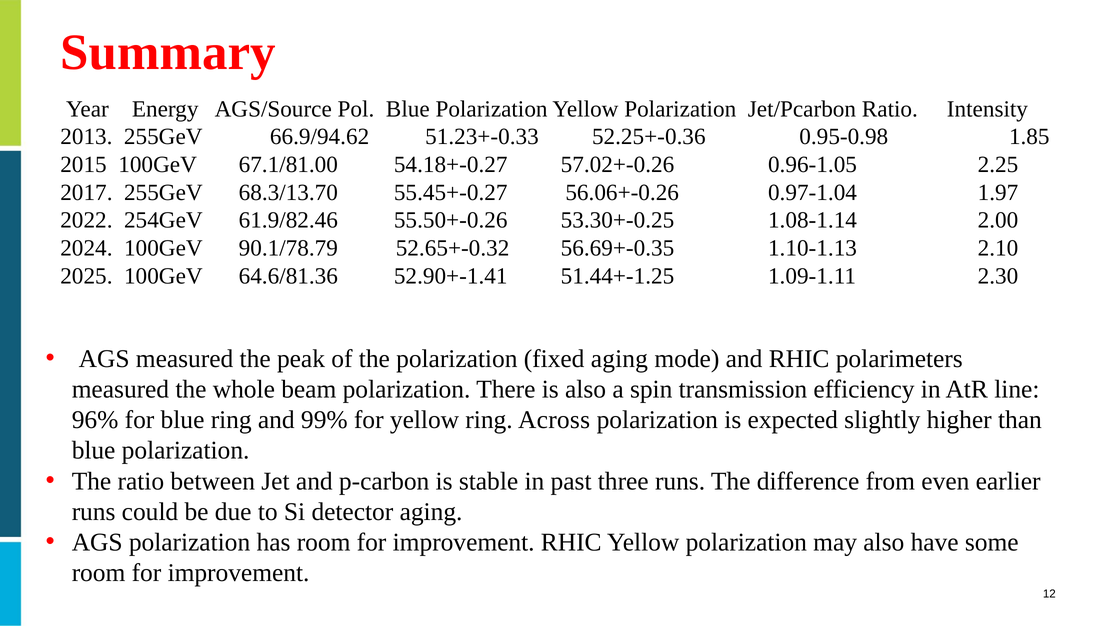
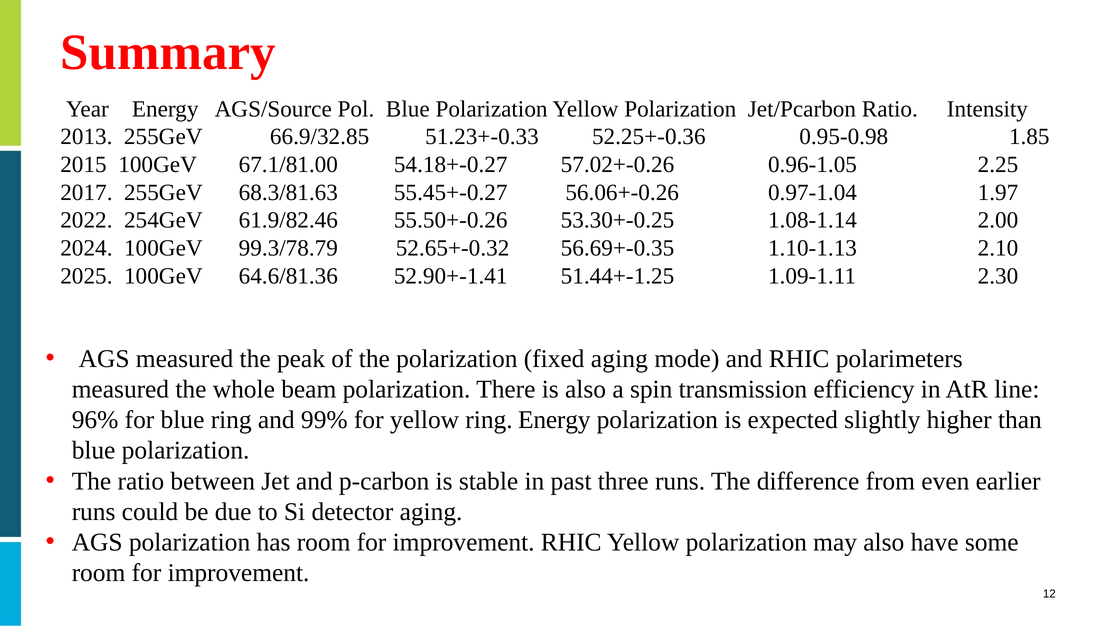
66.9/94.62: 66.9/94.62 -> 66.9/32.85 (320, 137)
68.3/13.70: 68.3/13.70 -> 68.3/81.63 (288, 192)
90.1/78.79: 90.1/78.79 -> 99.3/78.79 (288, 248)
ring Across: Across -> Energy (554, 420)
